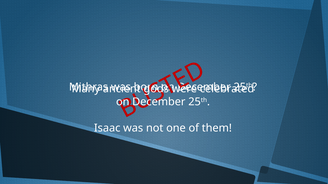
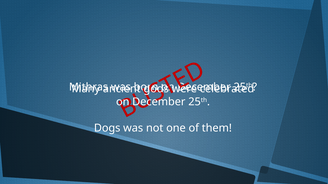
Isaac: Isaac -> Dogs (107, 128)
